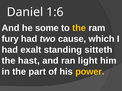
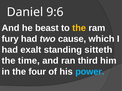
1:6: 1:6 -> 9:6 (55, 12)
some: some -> beast (47, 28)
hast: hast -> time (29, 61)
light: light -> third (88, 61)
part: part -> four (37, 72)
power colour: yellow -> light blue (90, 72)
